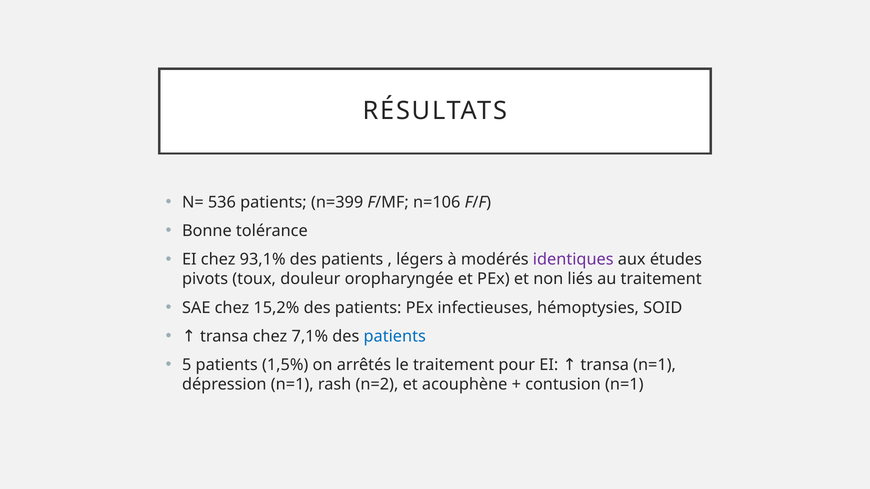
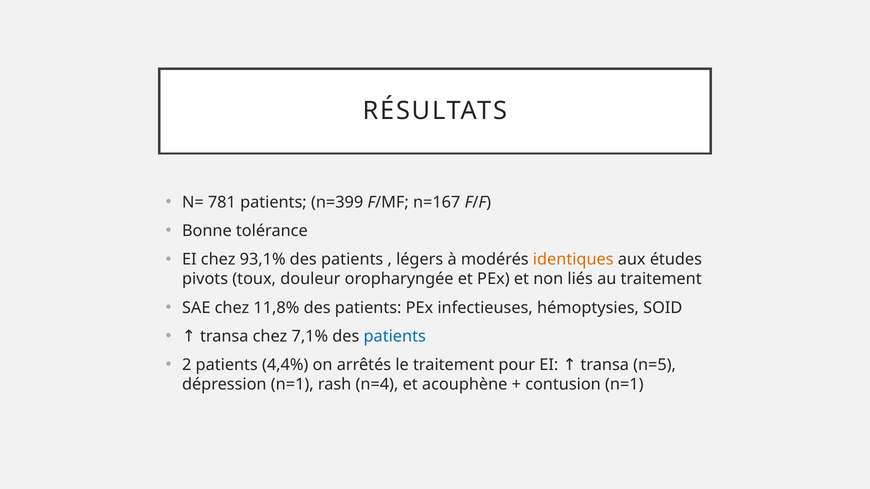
536: 536 -> 781 (222, 202)
n=106: n=106 -> n=167 (437, 202)
identiques colour: purple -> orange (573, 260)
15,2%: 15,2% -> 11,8% (276, 308)
5: 5 -> 2 (187, 365)
1,5%: 1,5% -> 4,4% (285, 365)
transa n=1: n=1 -> n=5 (655, 365)
n=2: n=2 -> n=4 (377, 385)
